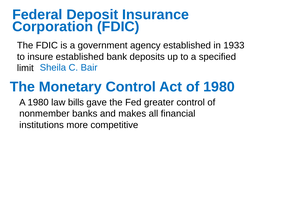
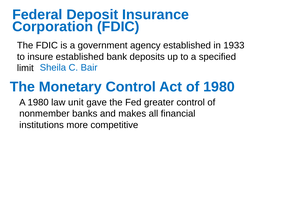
bills: bills -> unit (76, 102)
